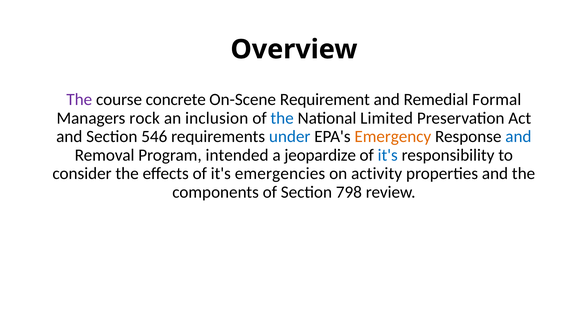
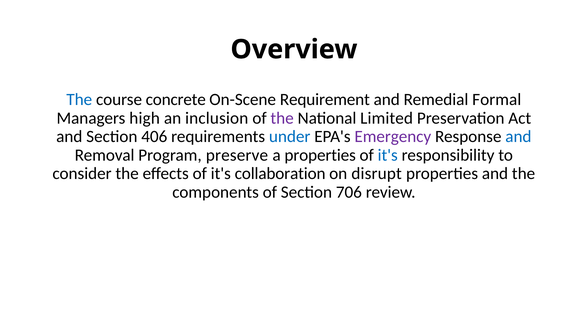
The colour: purple -> blue (79, 99)
rock: rock -> high (145, 118)
the colour: blue -> purple (282, 118)
546: 546 -> 406 (154, 136)
Emergency colour: orange -> purple (393, 136)
intended: intended -> preserve (237, 155)
a jeopardize: jeopardize -> properties (320, 155)
emergencies: emergencies -> collaboration (280, 174)
activity: activity -> disrupt (377, 174)
798: 798 -> 706 (349, 192)
